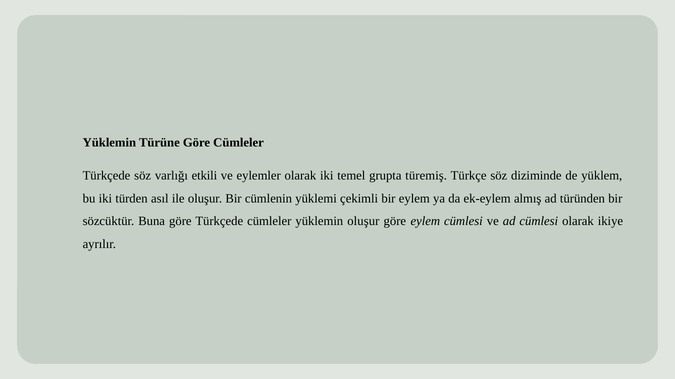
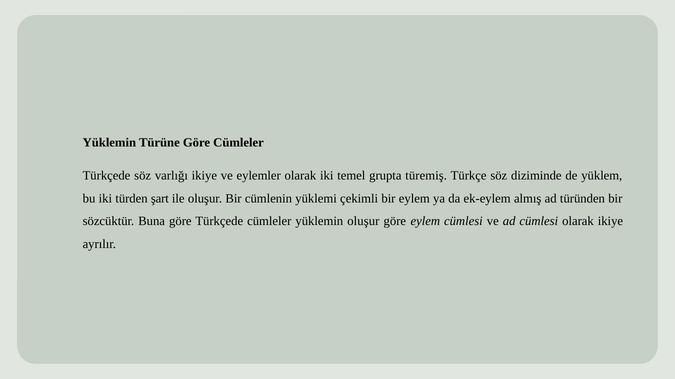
varlığı etkili: etkili -> ikiye (204, 176)
asıl: asıl -> şart (160, 199)
